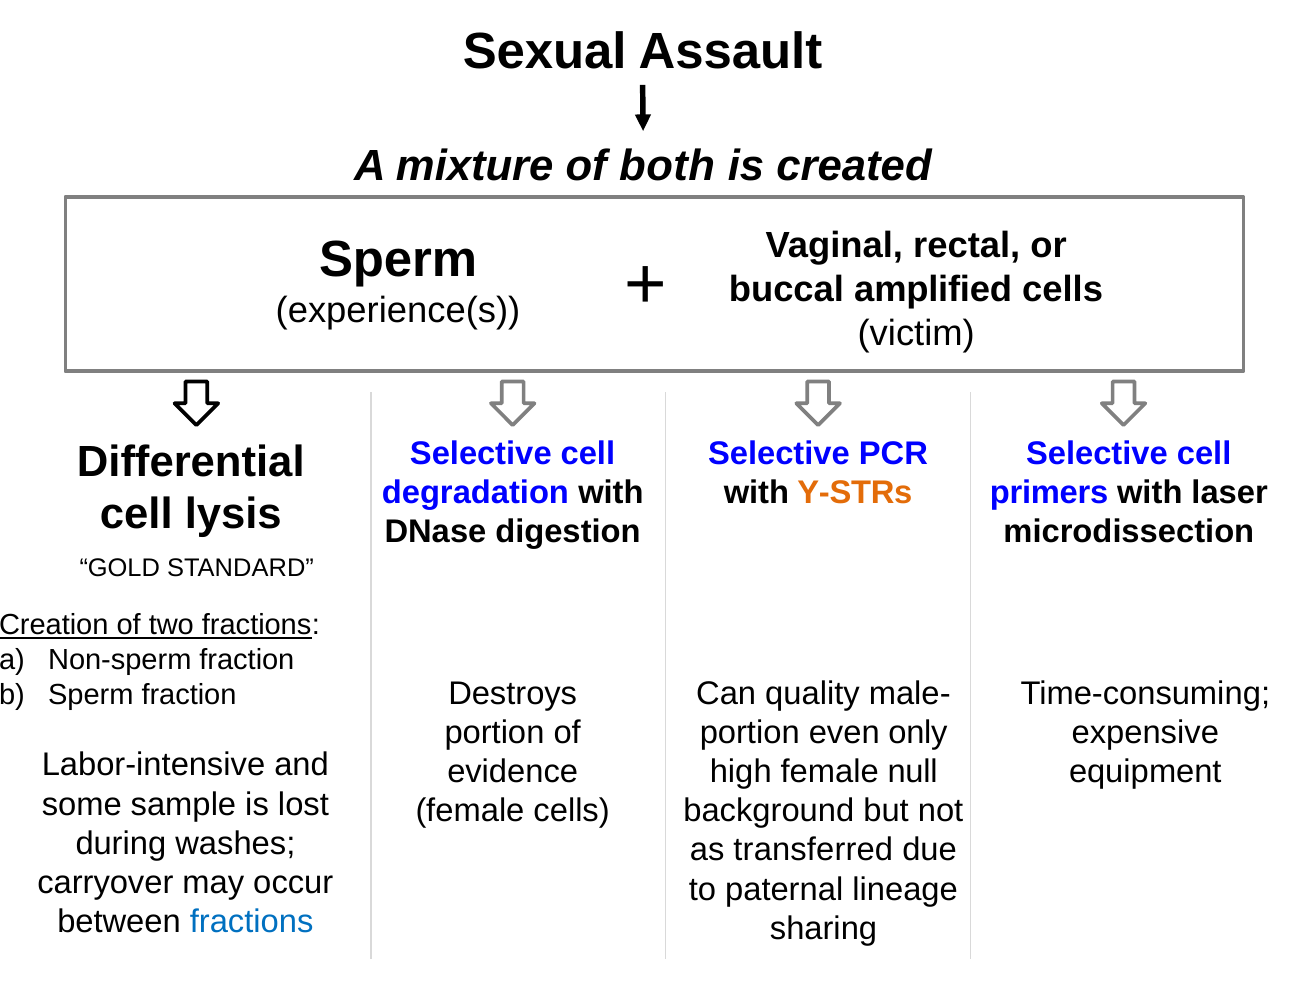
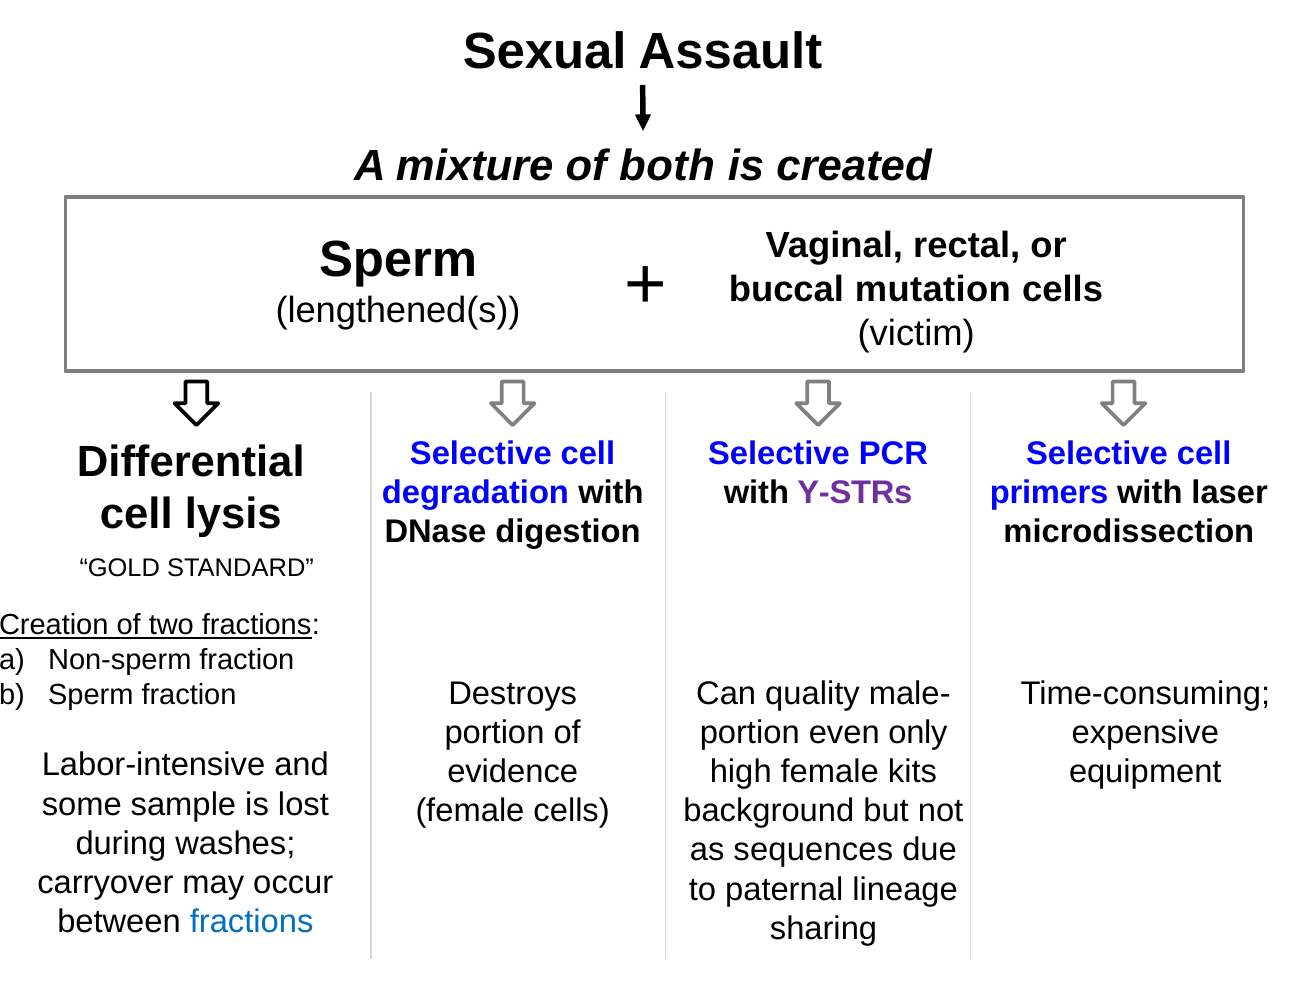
amplified: amplified -> mutation (933, 290)
experience(s: experience(s -> lengthened(s (398, 311)
Y-STRs colour: orange -> purple (855, 493)
null: null -> kits (912, 772)
transferred: transferred -> sequences (813, 851)
